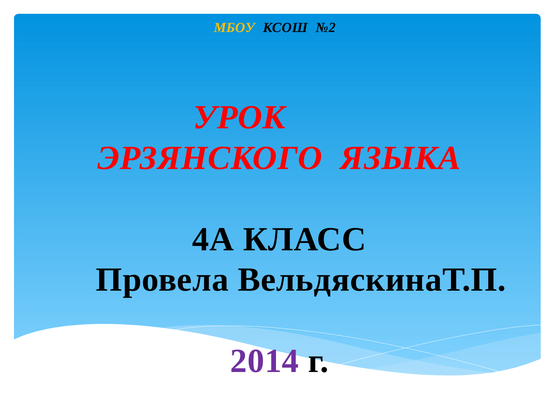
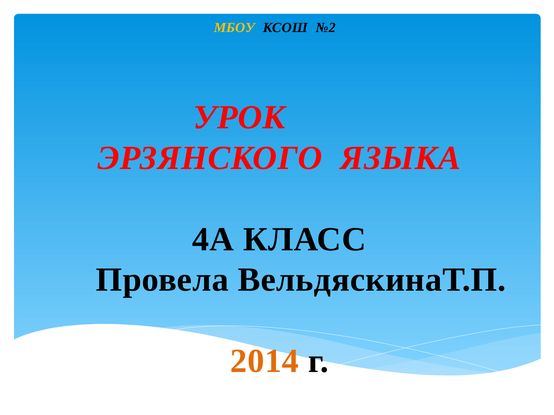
2014 colour: purple -> orange (265, 362)
